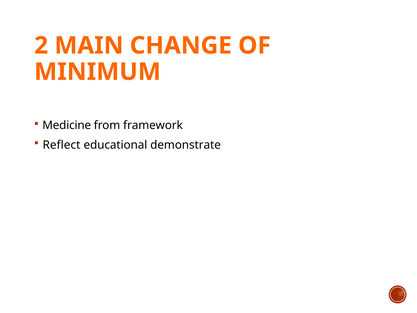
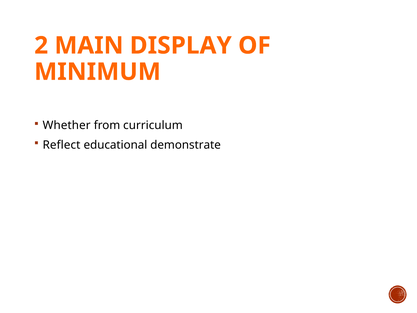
CHANGE: CHANGE -> DISPLAY (181, 46)
Medicine: Medicine -> Whether (67, 125)
framework: framework -> curriculum (153, 125)
